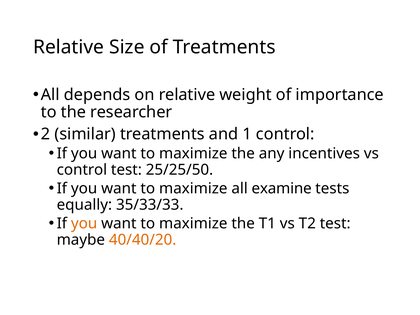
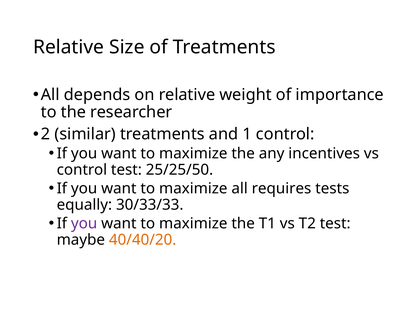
examine: examine -> requires (282, 188)
35/33/33: 35/33/33 -> 30/33/33 (150, 205)
you colour: orange -> purple (84, 224)
